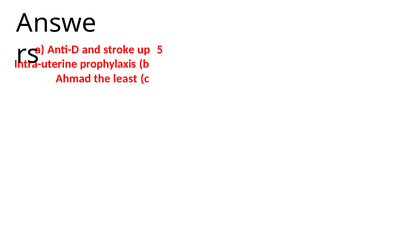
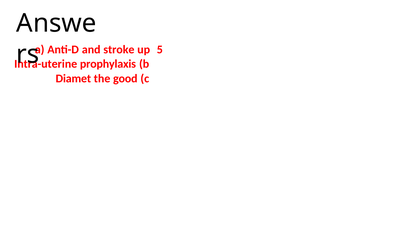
Ahmad: Ahmad -> Diamet (73, 79)
least: least -> good (125, 79)
